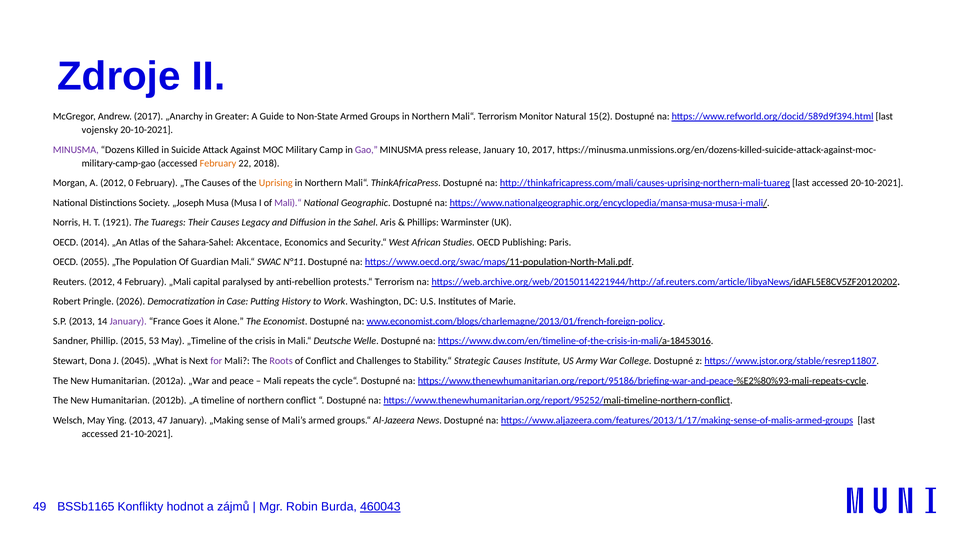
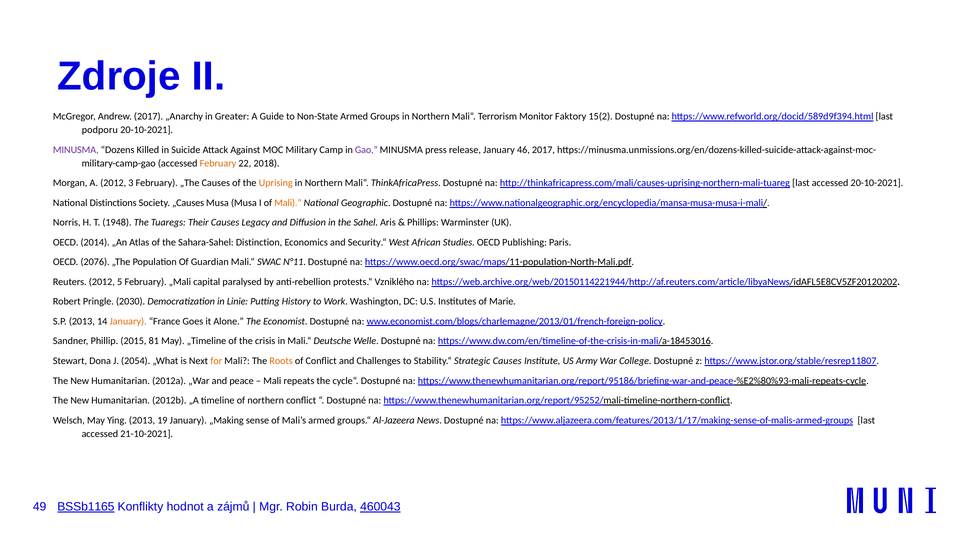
Natural: Natural -> Faktory (571, 116)
vojensky: vojensky -> podporu (100, 130)
10: 10 -> 46 (523, 150)
0: 0 -> 3 (131, 183)
„Joseph: „Joseph -> „Causes (188, 203)
Mali).“ colour: purple -> orange (288, 203)
1921: 1921 -> 1948 (117, 223)
Akcentace: Akcentace -> Distinction (259, 242)
2055: 2055 -> 2076 (95, 262)
4: 4 -> 5 (120, 282)
protests.“ Terrorism: Terrorism -> Vzniklého (394, 282)
2026: 2026 -> 2030 (131, 301)
Case: Case -> Linie (237, 301)
January colour: purple -> orange (128, 321)
53: 53 -> 81 (154, 341)
2045: 2045 -> 2054 (136, 361)
for colour: purple -> orange (216, 361)
Roots colour: purple -> orange (281, 361)
47: 47 -> 19 (162, 420)
BSSb1165 underline: none -> present (86, 506)
